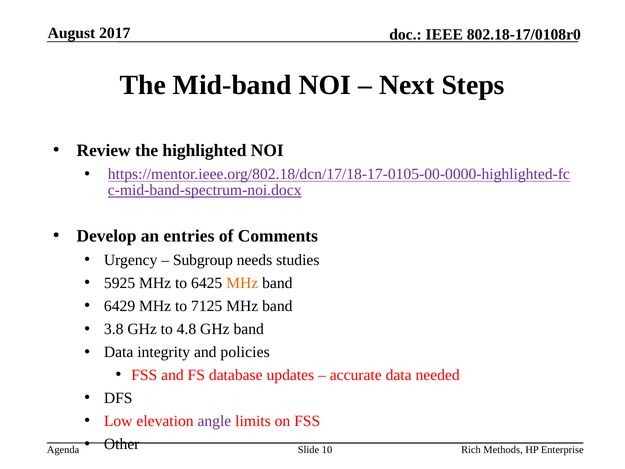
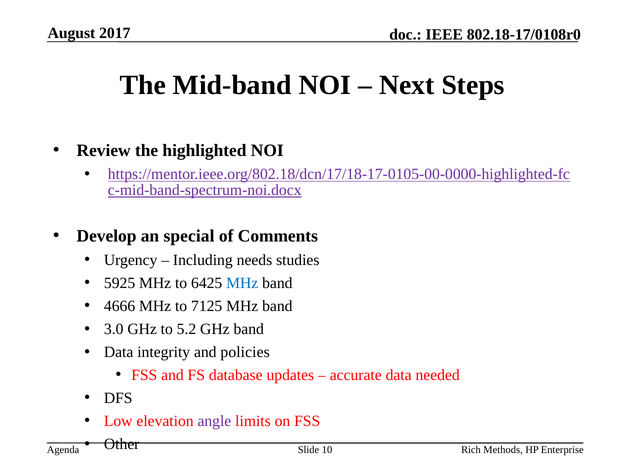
entries: entries -> special (189, 236)
Subgroup: Subgroup -> Including (203, 260)
MHz colour: orange -> blue (242, 283)
6429: 6429 -> 4666 (120, 306)
3.8: 3.8 -> 3.0 (114, 329)
4.8: 4.8 -> 5.2 (186, 329)
